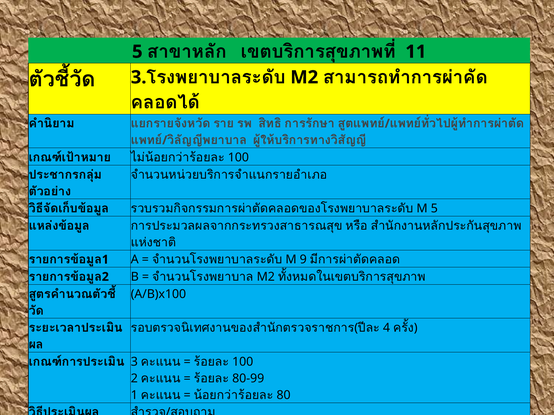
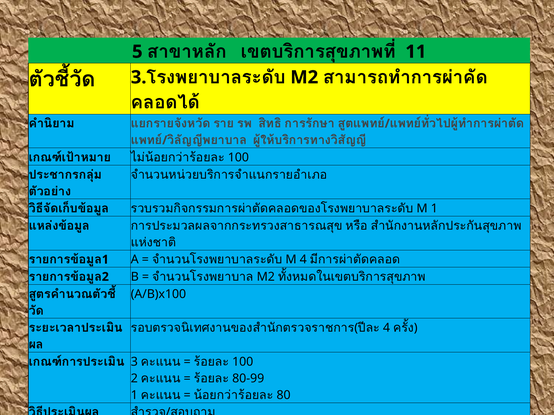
M 5: 5 -> 1 (434, 209)
M 9: 9 -> 4 (303, 260)
